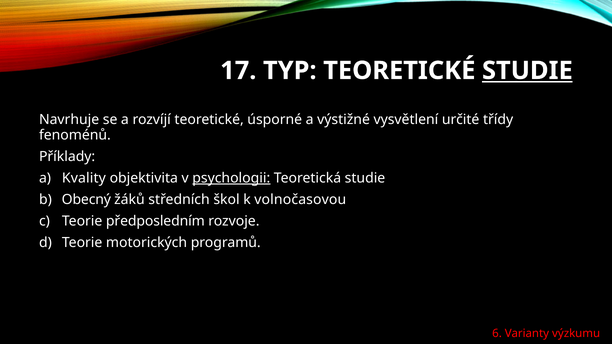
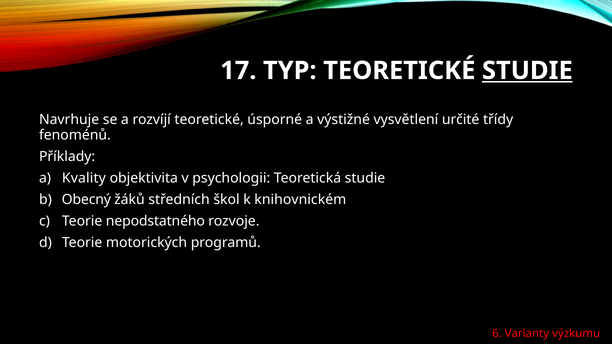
psychologii underline: present -> none (231, 178)
volnočasovou: volnočasovou -> knihovnickém (300, 200)
předposledním: předposledním -> nepodstatného (155, 221)
